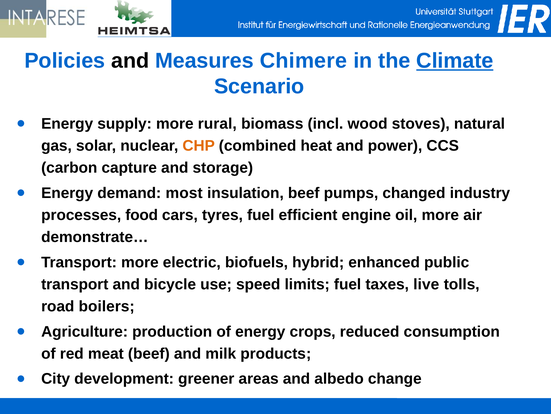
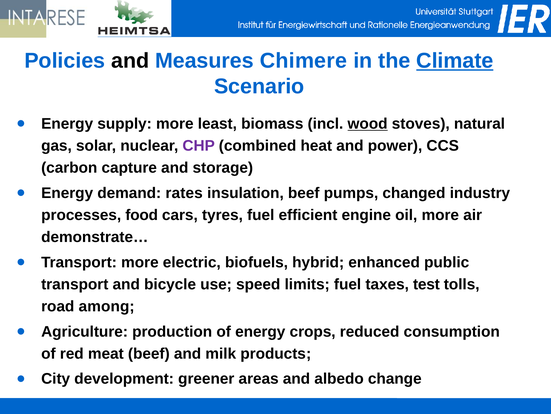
rural: rural -> least (217, 124)
wood underline: none -> present (368, 124)
CHP colour: orange -> purple (199, 146)
most: most -> rates (184, 193)
live: live -> test (426, 284)
boilers: boilers -> among (107, 306)
